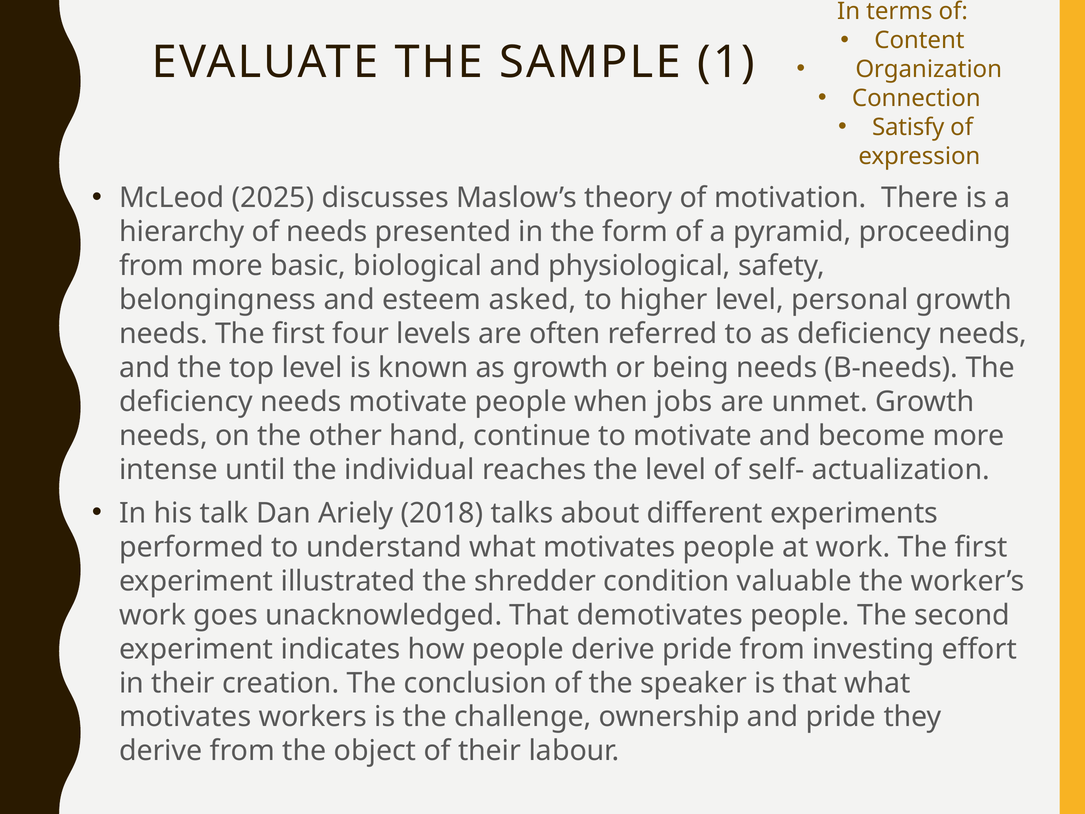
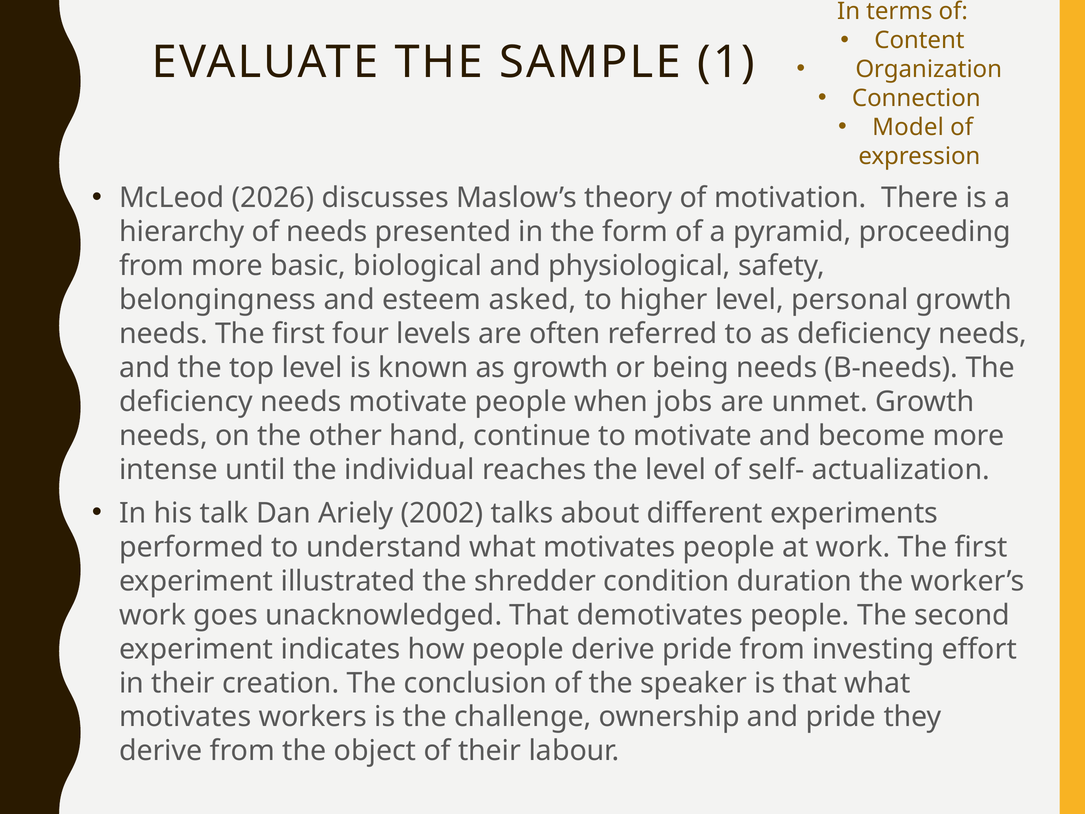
Satisfy: Satisfy -> Model (908, 127)
2025: 2025 -> 2026 (273, 198)
2018: 2018 -> 2002 (442, 513)
valuable: valuable -> duration (795, 581)
